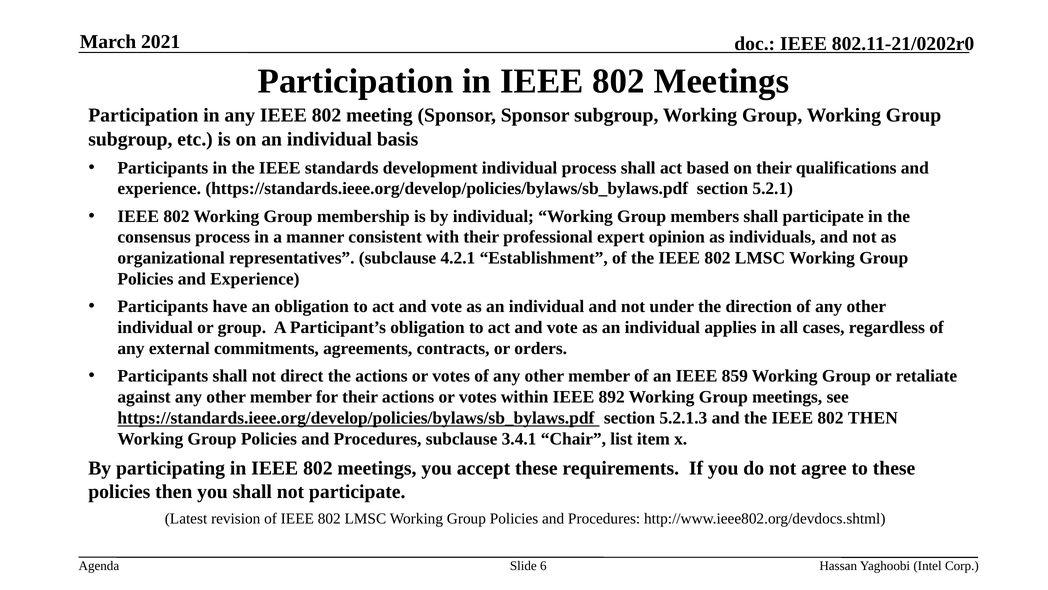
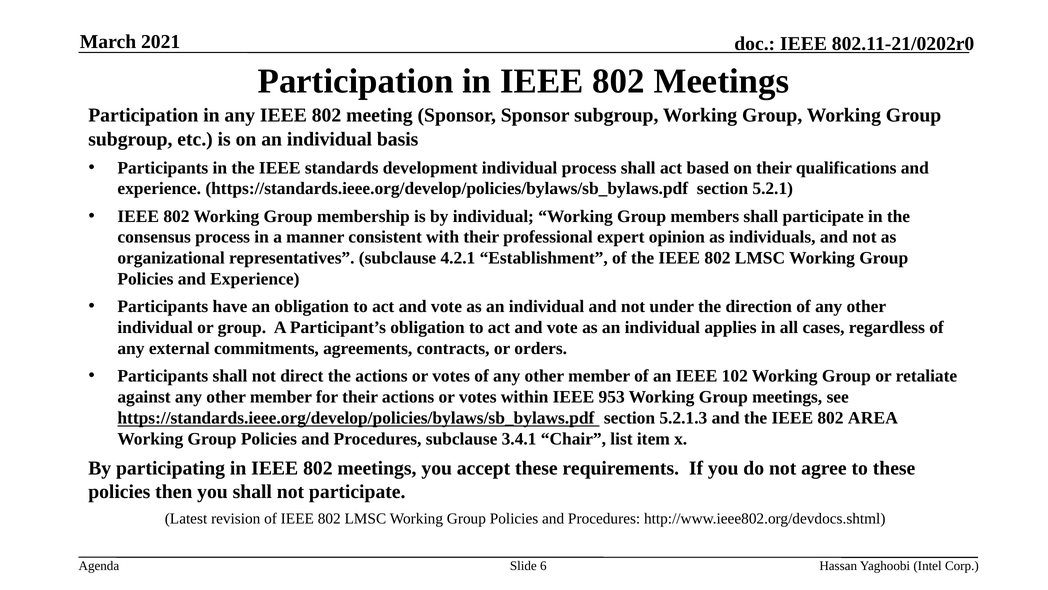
859: 859 -> 102 (735, 376)
892: 892 -> 953 (612, 397)
802 THEN: THEN -> AREA (873, 418)
